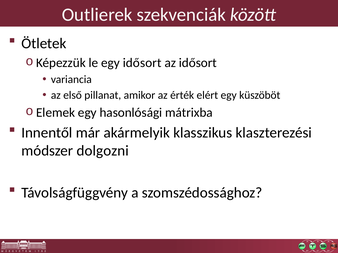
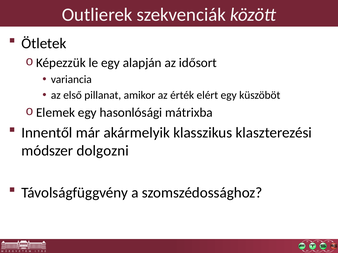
egy idősort: idősort -> alapján (142, 63)
